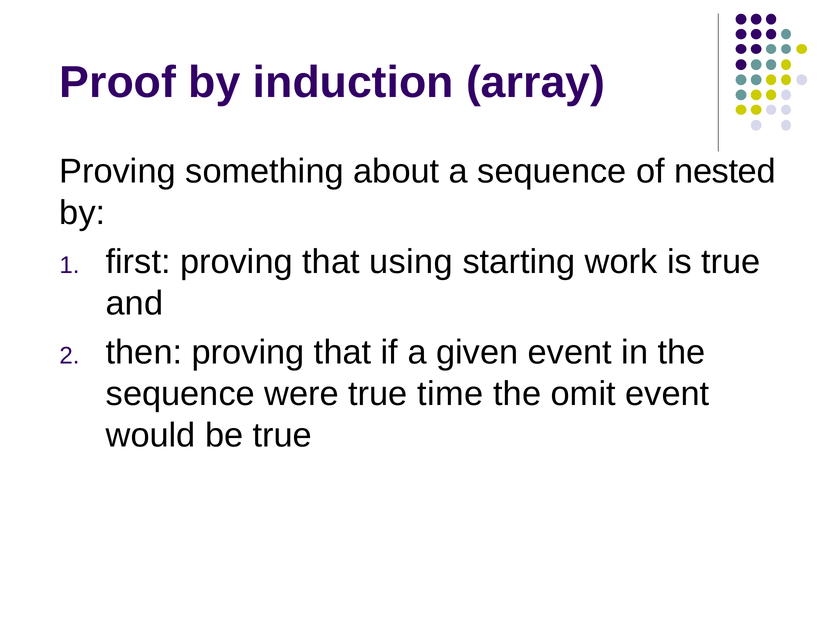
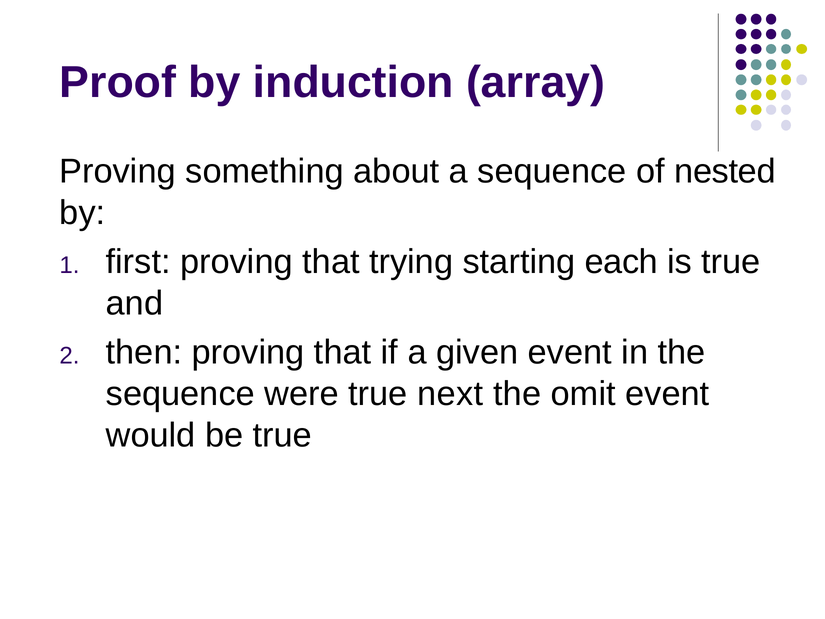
using: using -> trying (411, 262)
work: work -> each (621, 262)
time: time -> next (450, 394)
